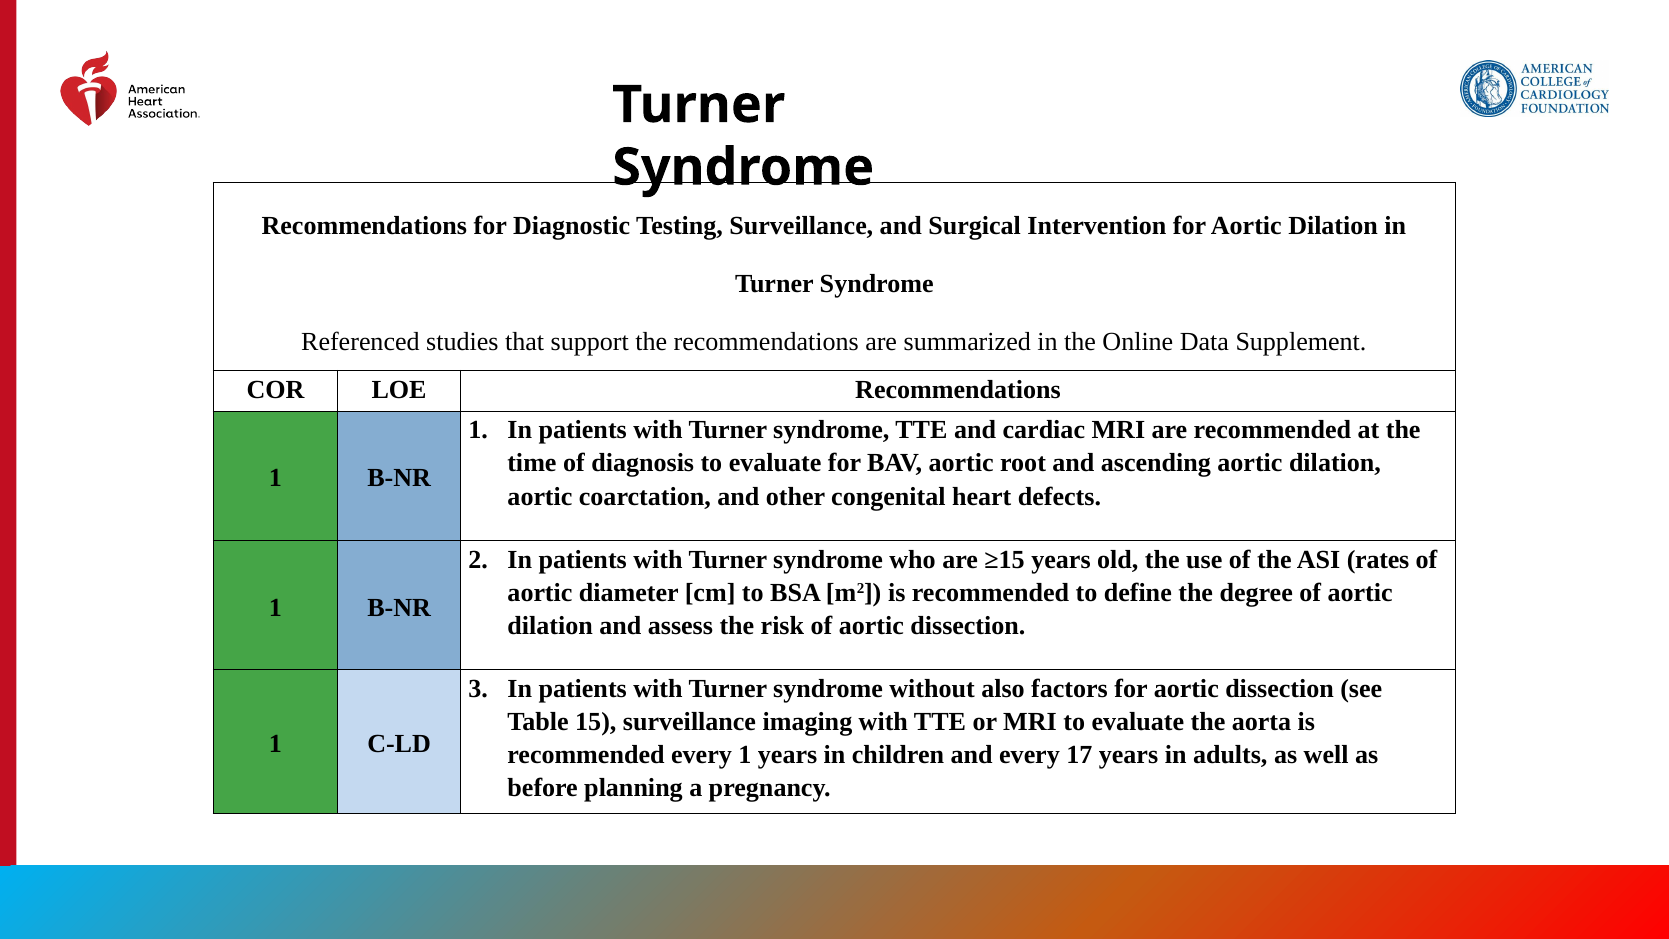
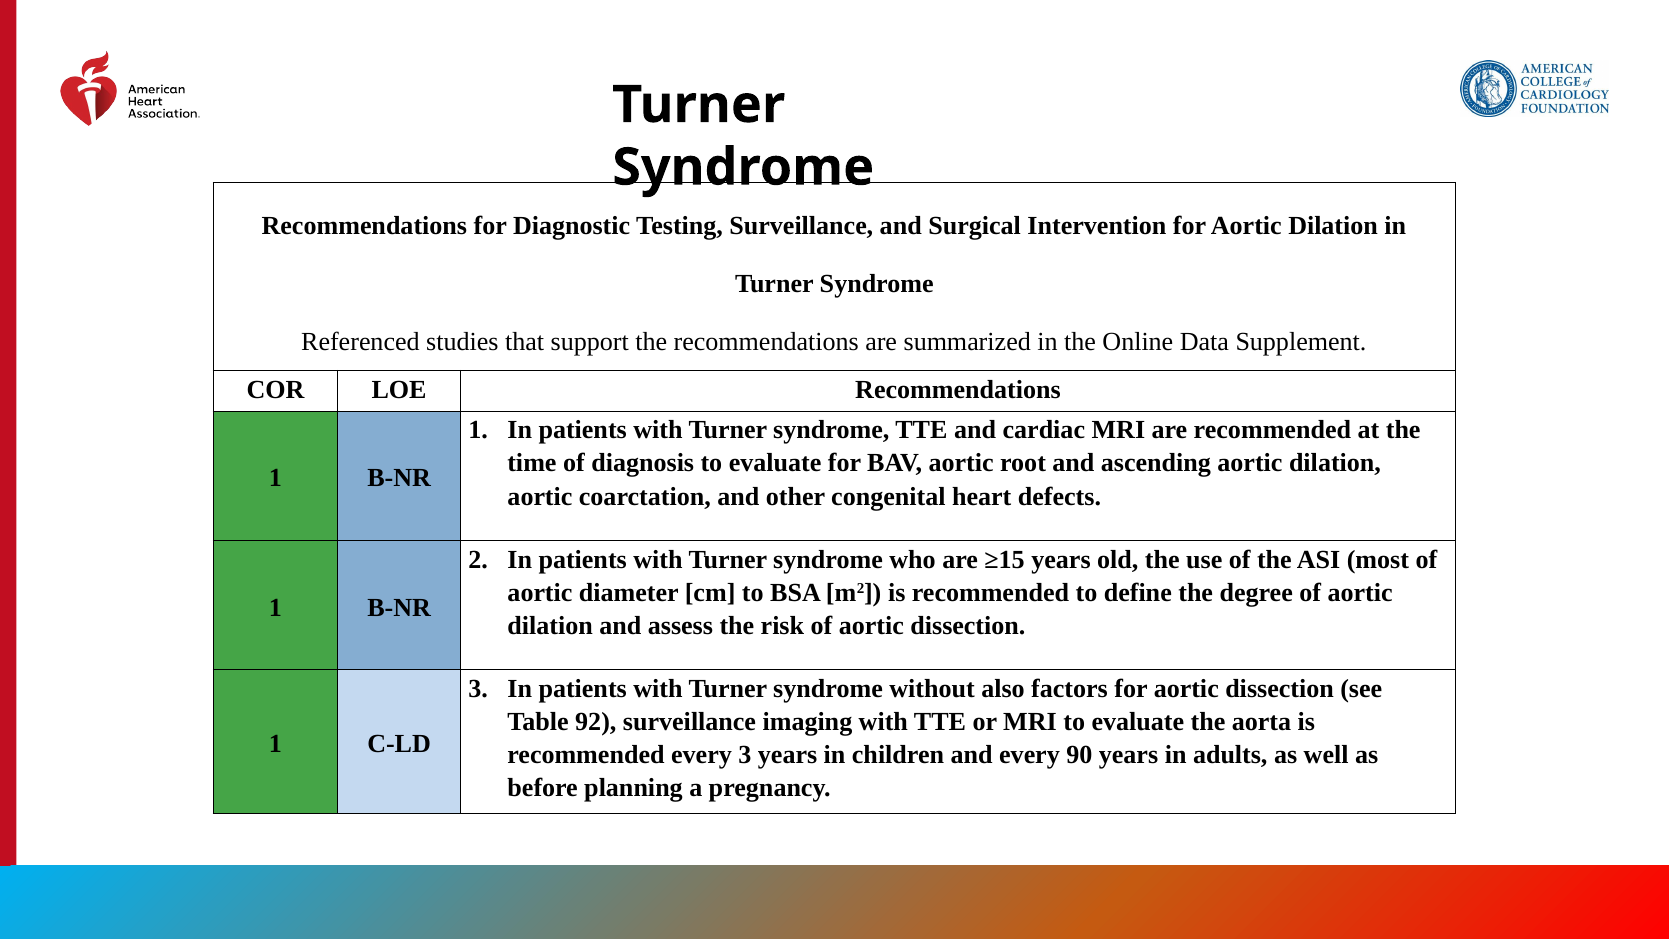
rates: rates -> most (1378, 559)
15: 15 -> 92 (596, 722)
every 1: 1 -> 3 (745, 755)
17: 17 -> 90 (1079, 755)
